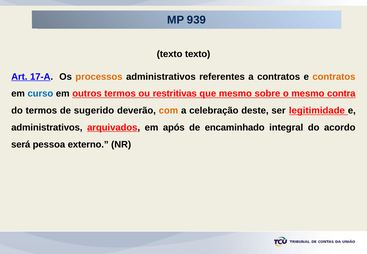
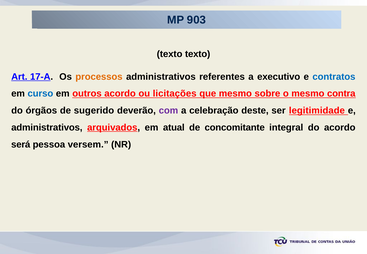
939: 939 -> 903 (196, 20)
a contratos: contratos -> executivo (279, 77)
contratos colour: orange -> blue (334, 77)
outros termos: termos -> acordo (120, 94)
restritivas: restritivas -> licitações (175, 94)
do termos: termos -> órgãos (41, 111)
com colour: orange -> purple (168, 111)
após: após -> atual (174, 128)
encaminhado: encaminhado -> concomitante (235, 128)
externo: externo -> versem (88, 144)
